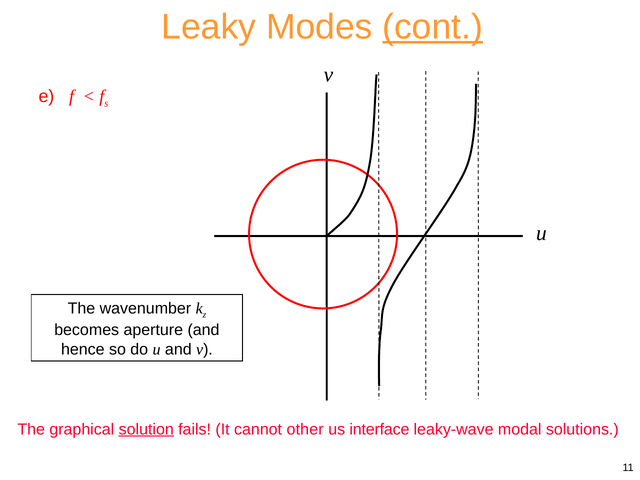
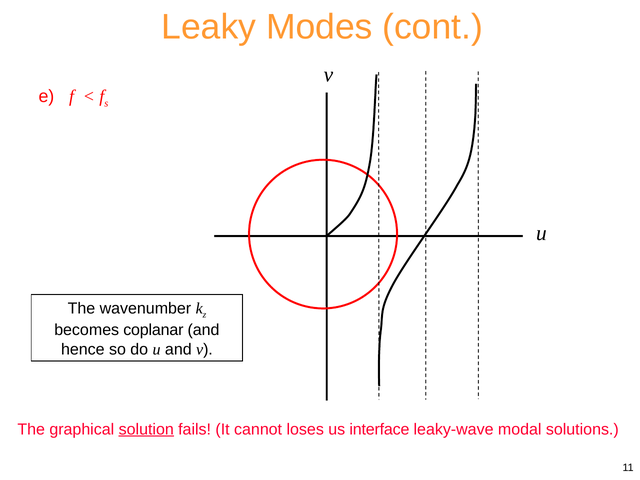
cont underline: present -> none (433, 27)
aperture: aperture -> coplanar (153, 330)
other: other -> loses (305, 429)
